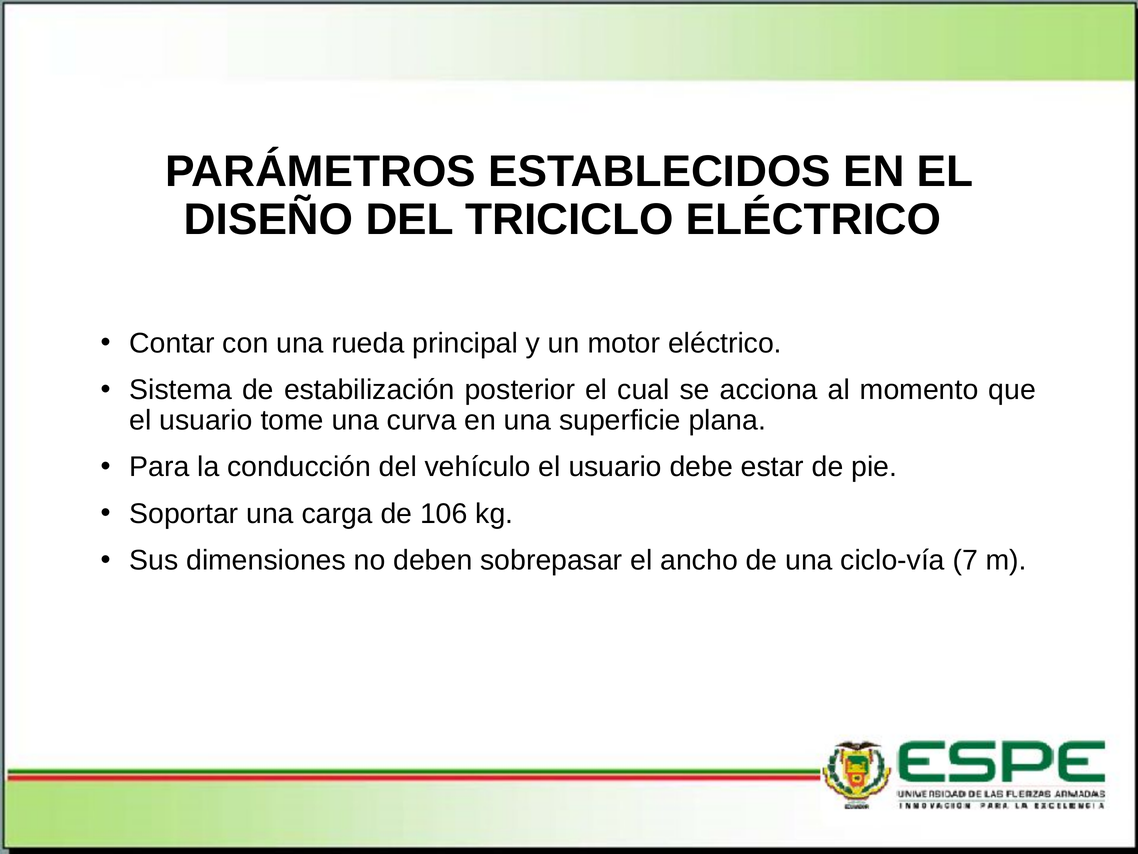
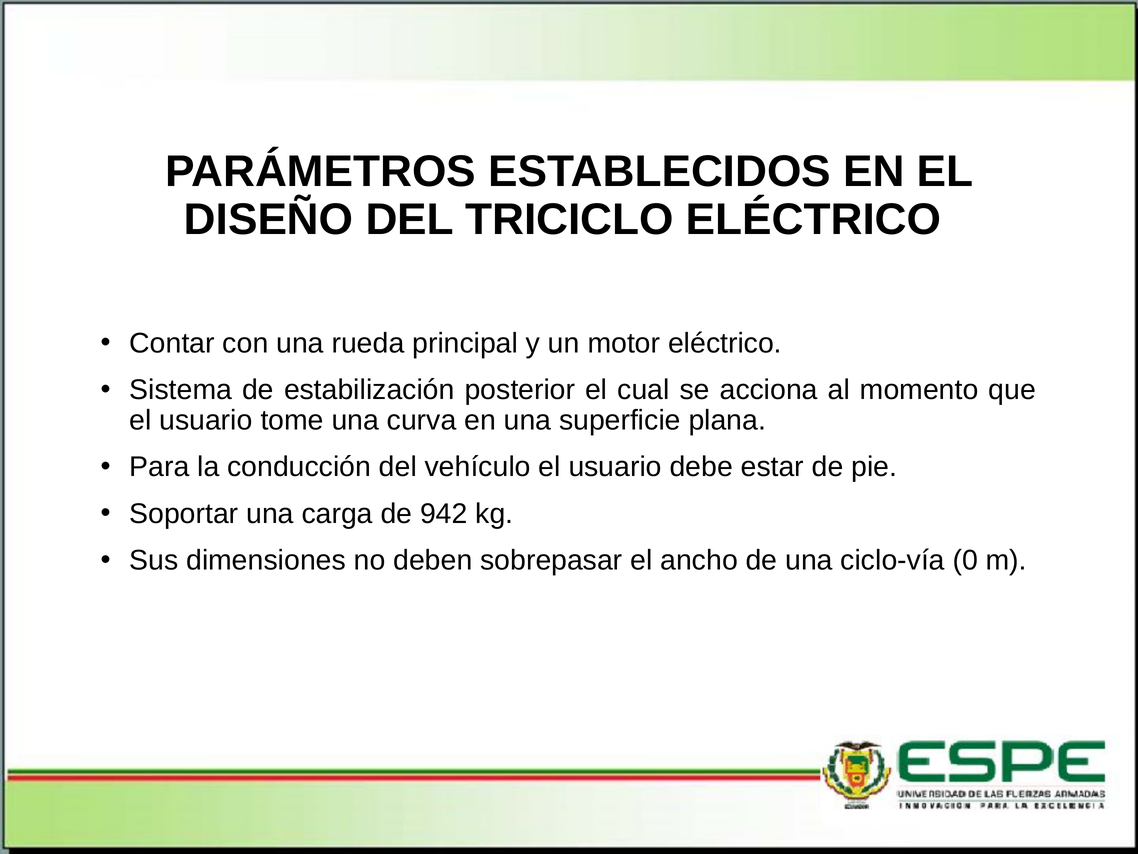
106: 106 -> 942 (444, 513)
7: 7 -> 0 (965, 560)
